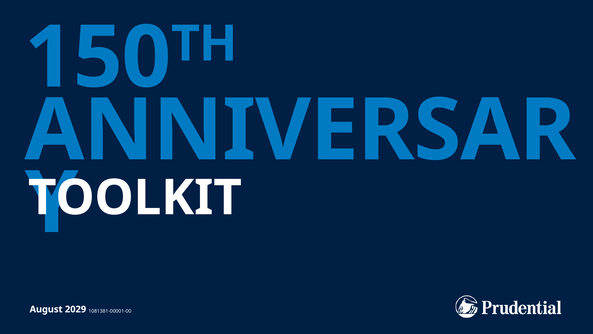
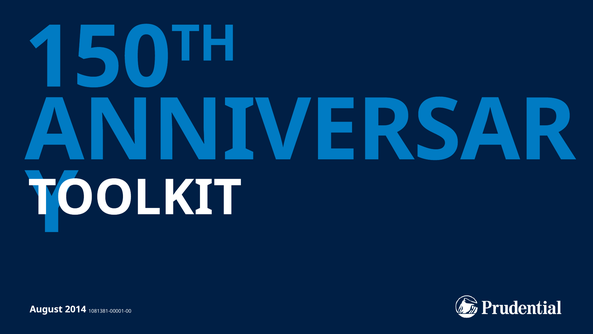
2029: 2029 -> 2014 (76, 309)
